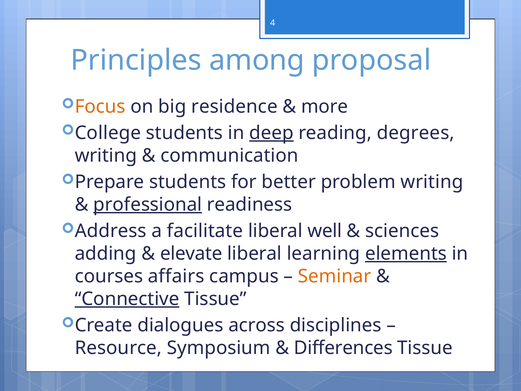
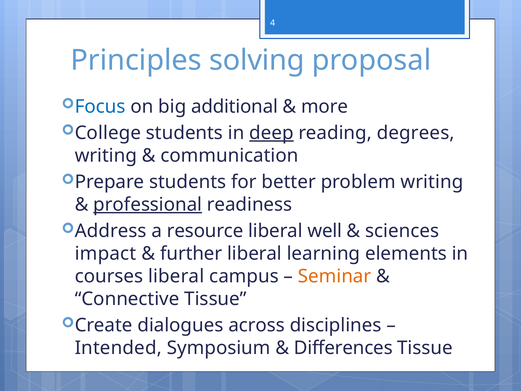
among: among -> solving (257, 60)
Focus colour: orange -> blue (100, 106)
residence: residence -> additional (235, 106)
facilitate: facilitate -> resource (205, 231)
adding: adding -> impact (106, 253)
elevate: elevate -> further (191, 253)
elements underline: present -> none (406, 253)
courses affairs: affairs -> liberal (176, 276)
Connective underline: present -> none (127, 299)
Resource: Resource -> Intended (118, 348)
